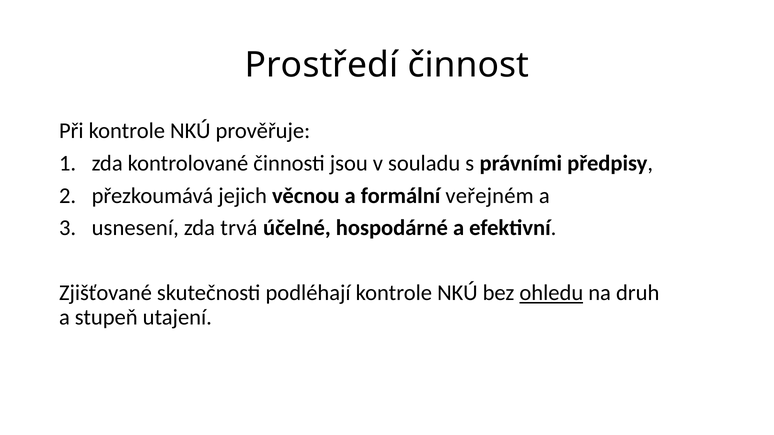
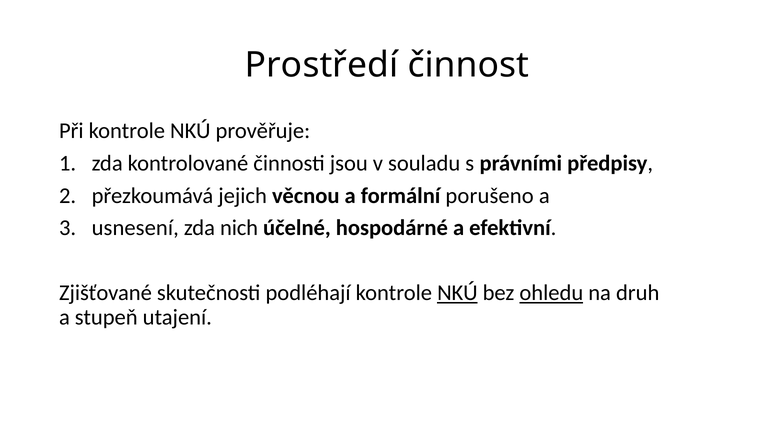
veřejném: veřejném -> porušeno (490, 196)
trvá: trvá -> nich (239, 228)
NKÚ underline: none -> present (457, 293)
